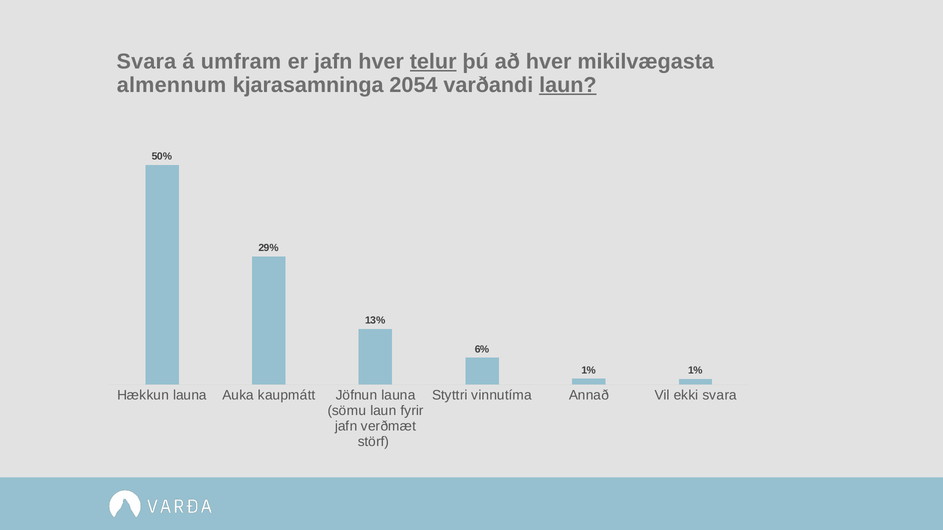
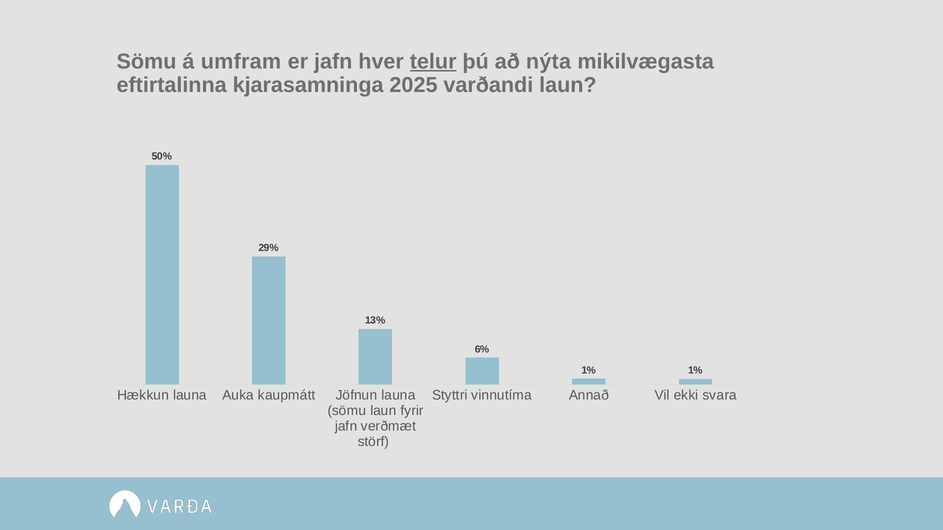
Svara: Svara -> Sömu (147, 62)
að hver: hver -> nýta (549, 62)
almennum: almennum -> eftirtalinna (172, 85)
2054: 2054 -> 2025 (414, 85)
laun underline: present -> none (568, 85)
